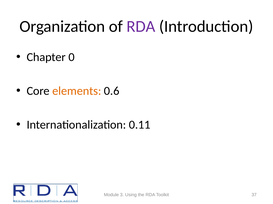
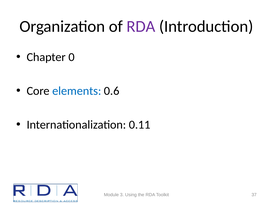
elements colour: orange -> blue (77, 91)
